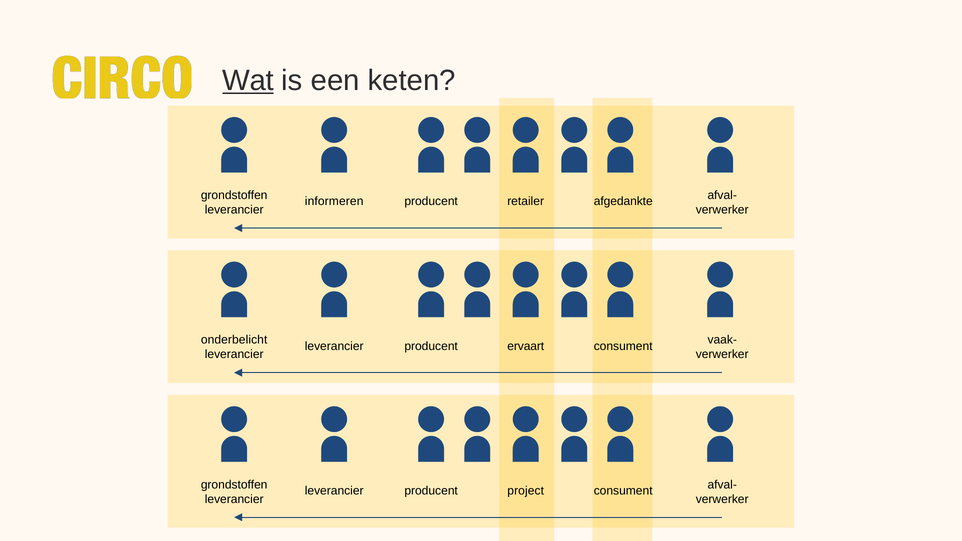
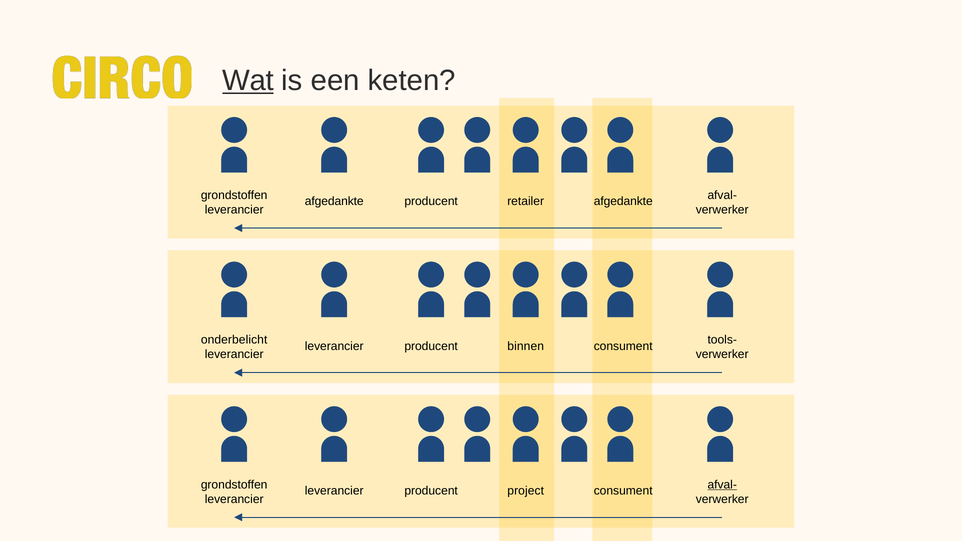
informeren: informeren -> afgedankte (334, 201)
vaak-: vaak- -> tools- (722, 340)
ervaart: ervaart -> binnen (526, 346)
afval- underline: none -> present (722, 485)
